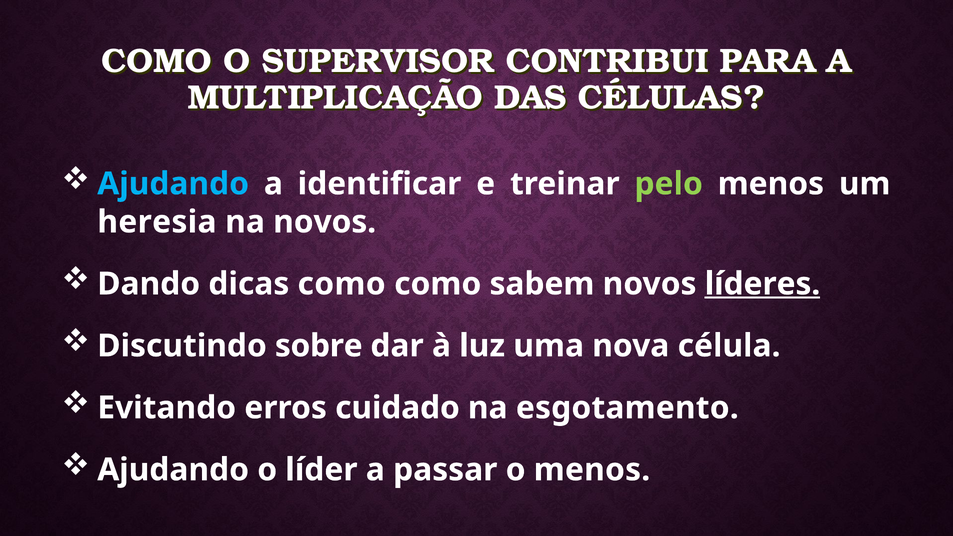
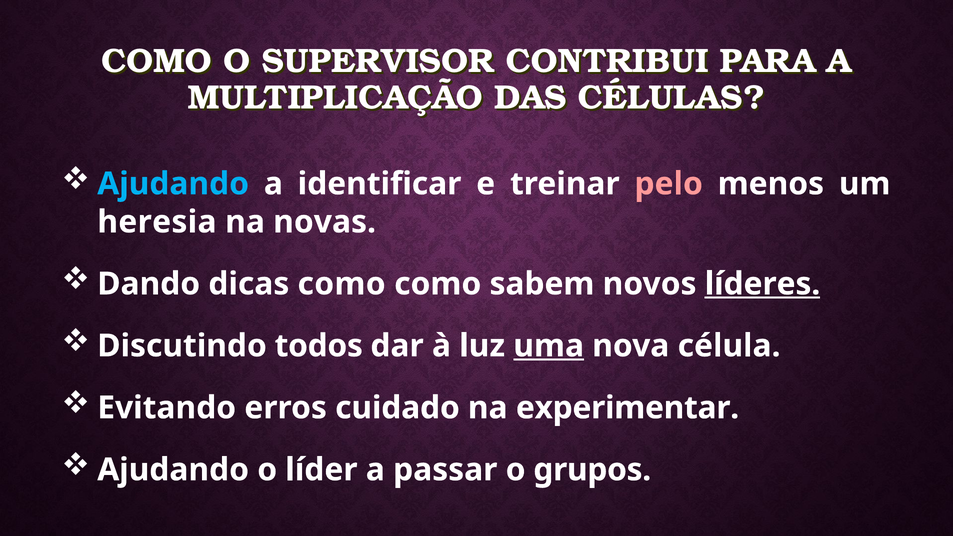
pelo colour: light green -> pink (669, 184)
na novos: novos -> novas (325, 222)
sobre: sobre -> todos (319, 346)
uma underline: none -> present (549, 346)
esgotamento: esgotamento -> experimentar (628, 408)
o menos: menos -> grupos (592, 470)
